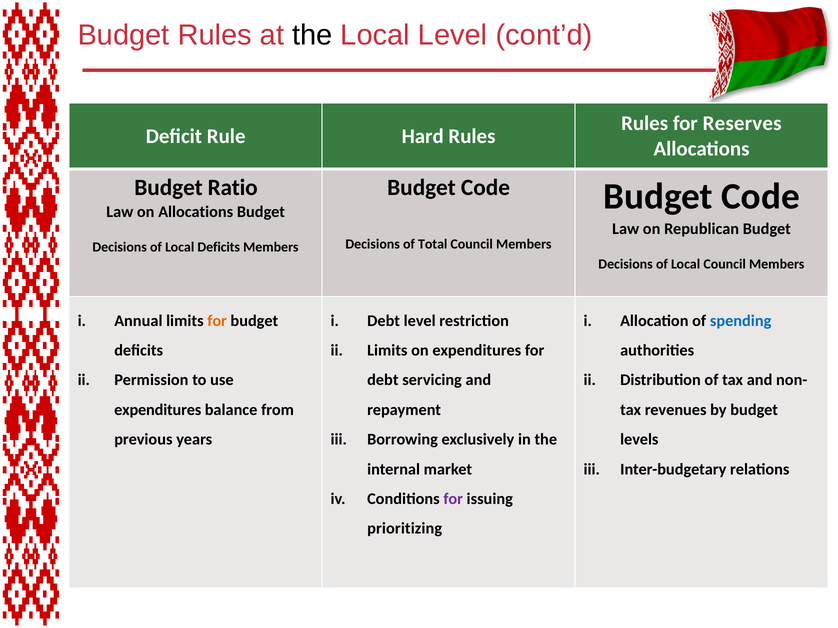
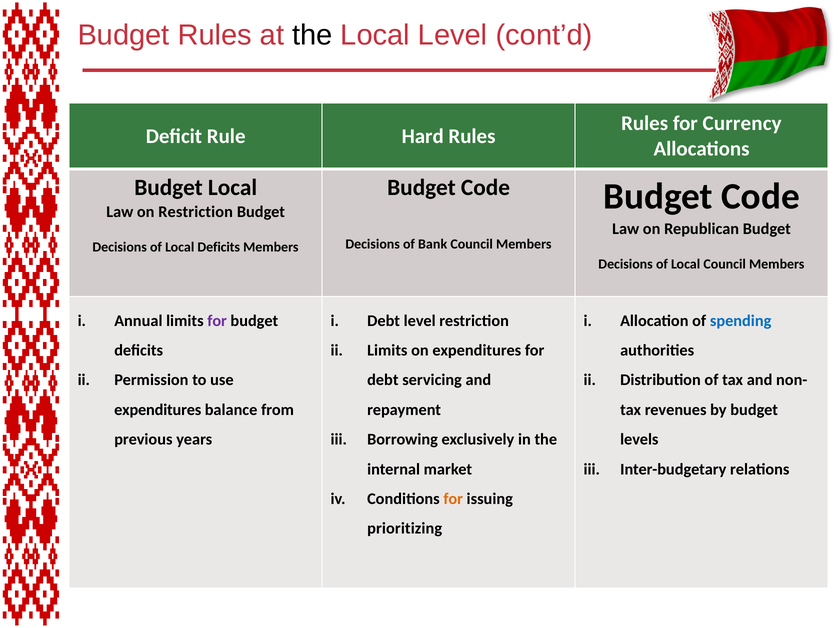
Reserves: Reserves -> Currency (742, 124)
Budget Ratio: Ratio -> Local (233, 188)
on Allocations: Allocations -> Restriction (196, 212)
Total: Total -> Bank (433, 244)
for colour: orange -> purple (217, 321)
for colour: purple -> orange (453, 499)
